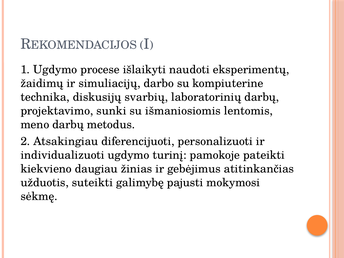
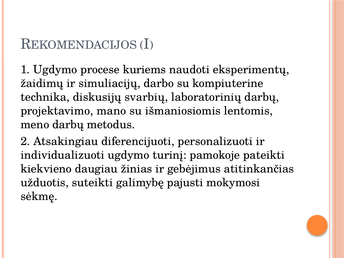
išlaikyti: išlaikyti -> kuriems (144, 70)
sunki: sunki -> mano (111, 111)
